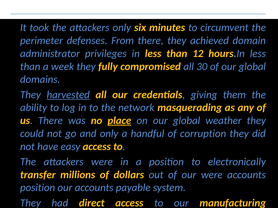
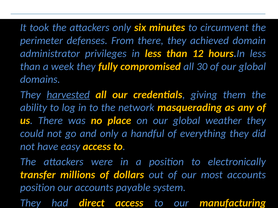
place underline: present -> none (119, 121)
corruption: corruption -> everything (203, 134)
of our were: were -> most (212, 175)
